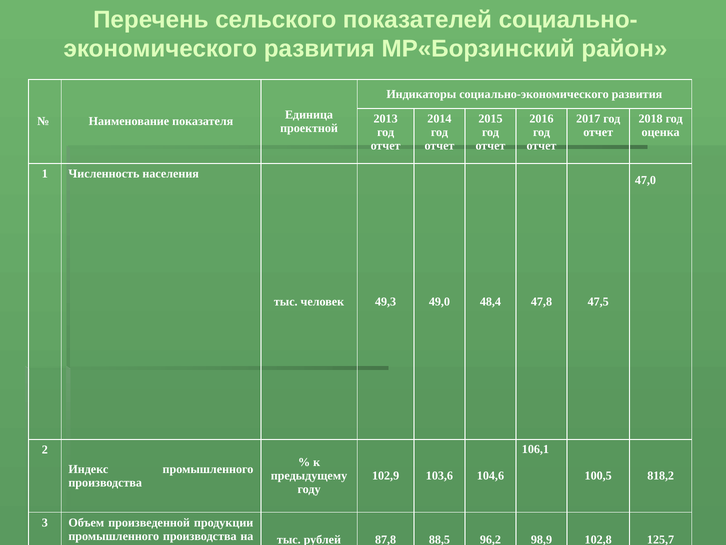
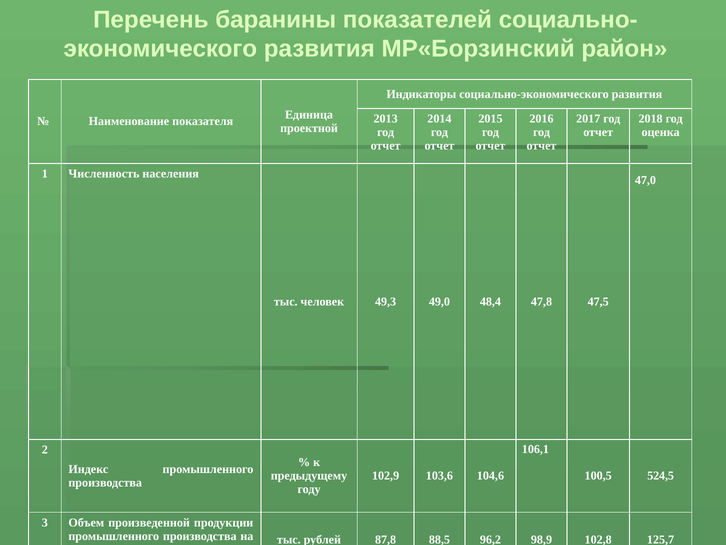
Перечень сельского: сельского -> баранины (276, 20)
818,2: 818,2 -> 524,5 (661, 476)
